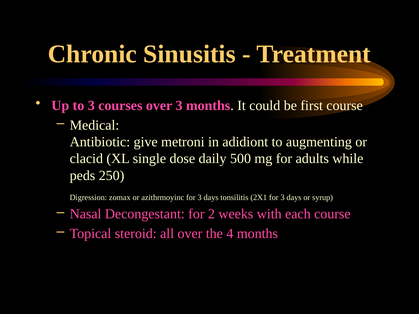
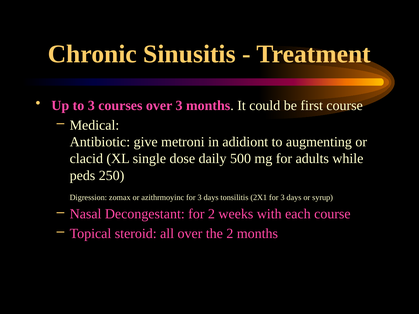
the 4: 4 -> 2 (230, 234)
